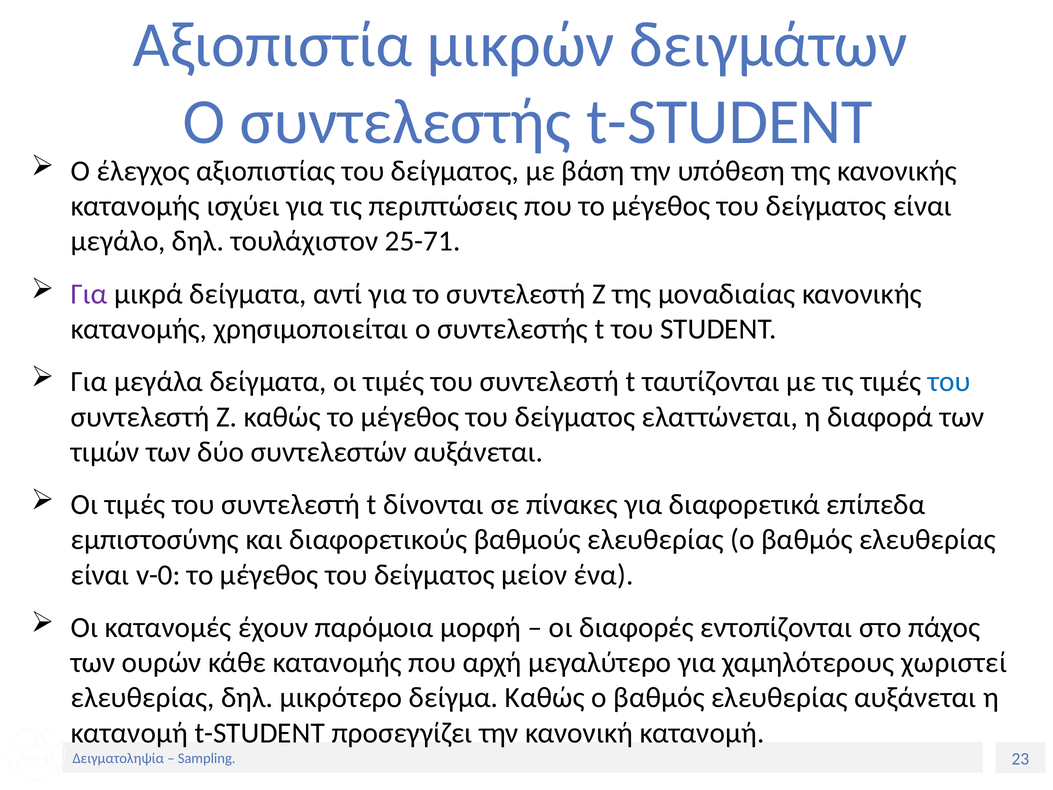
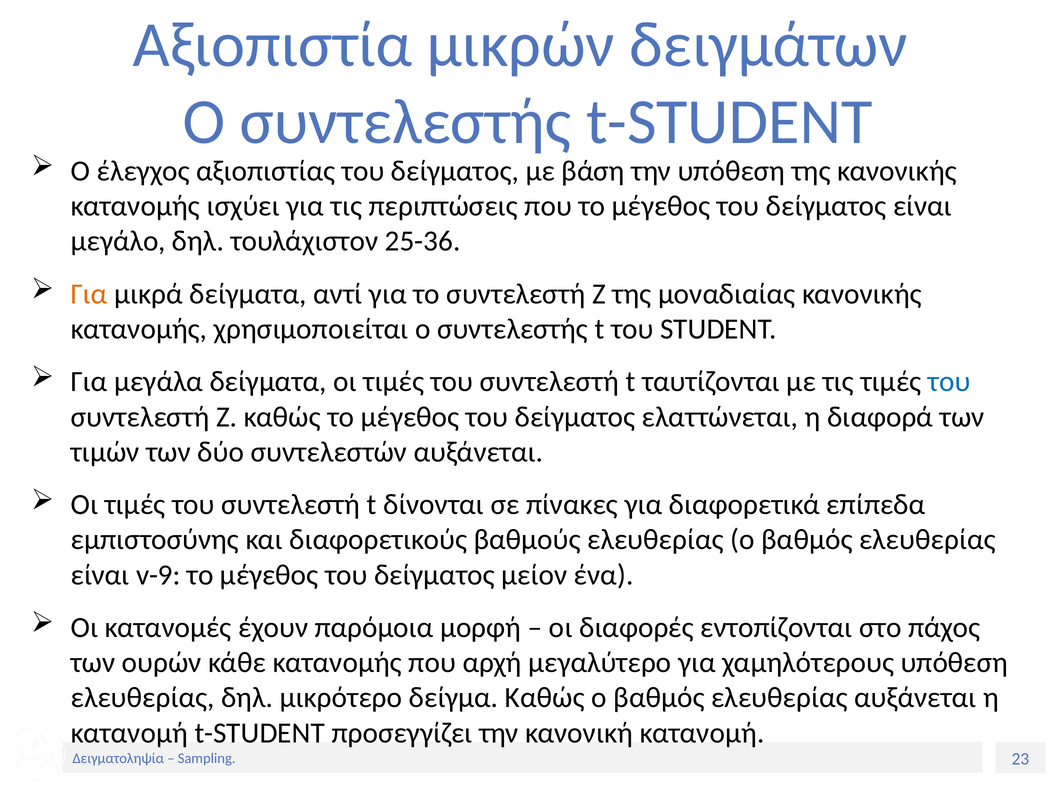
25-71: 25-71 -> 25-36 (423, 241)
Για colour: purple -> orange (89, 294)
v-0: v-0 -> v-9 (158, 575)
χαμηλότερους χωριστεί: χωριστεί -> υπόθεση (954, 662)
